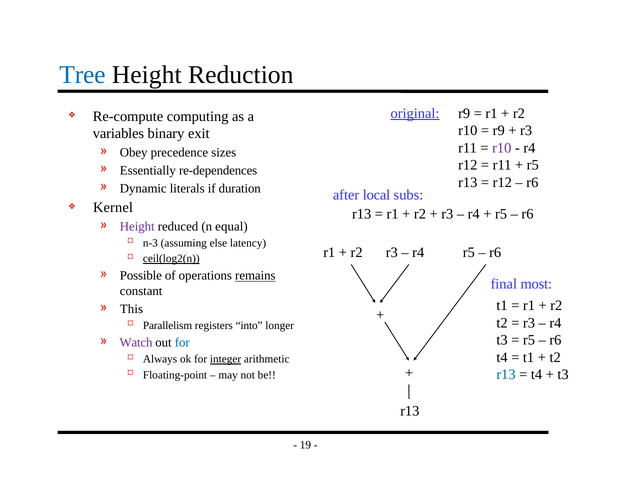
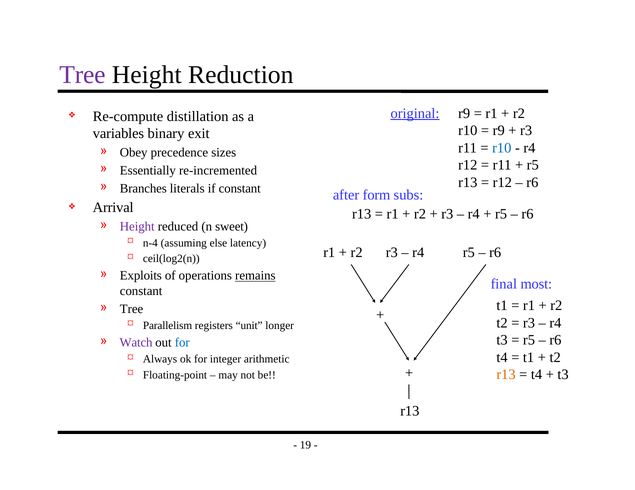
Tree colour: blue -> purple (82, 75)
computing: computing -> distillation (198, 117)
r10 colour: purple -> blue (502, 148)
re-dependences: re-dependences -> re-incremented (218, 171)
Dynamic: Dynamic -> Branches (143, 189)
if duration: duration -> constant (240, 189)
local: local -> form (377, 195)
Kernel: Kernel -> Arrival (113, 208)
equal: equal -> sweet (232, 227)
n-3: n-3 -> n-4 (150, 243)
ceil(log2(n underline: present -> none (171, 259)
Possible: Possible -> Exploits (141, 276)
This: This -> Tree (132, 309)
into: into -> unit (249, 326)
integer underline: present -> none (226, 360)
r13 colour: blue -> orange (506, 375)
